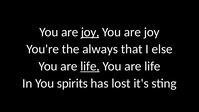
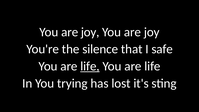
joy underline: present -> none (90, 32)
always: always -> silence (100, 49)
else: else -> safe (162, 49)
spirits: spirits -> trying (72, 83)
